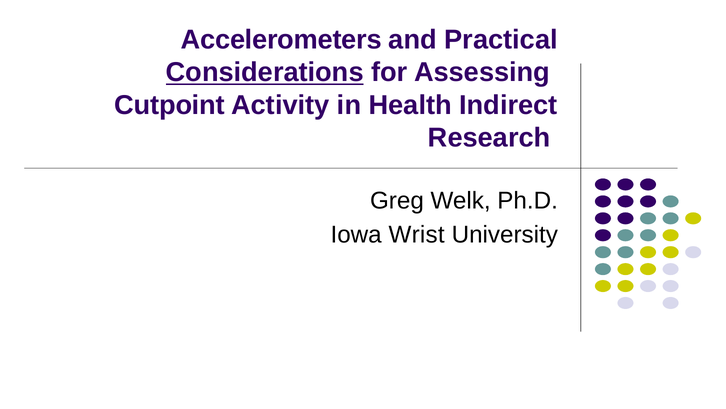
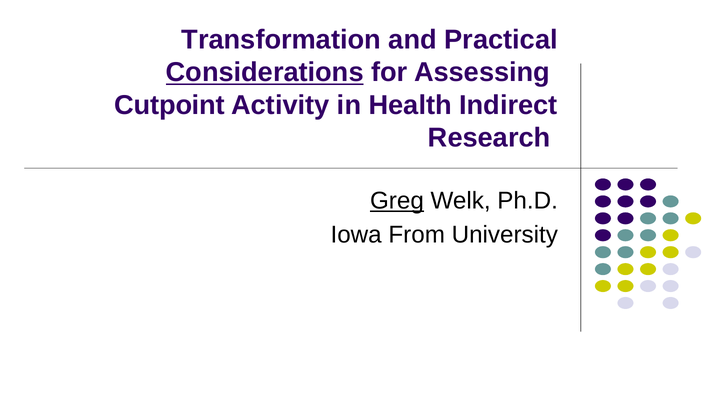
Accelerometers: Accelerometers -> Transformation (281, 40)
Greg underline: none -> present (397, 201)
Wrist: Wrist -> From (417, 234)
